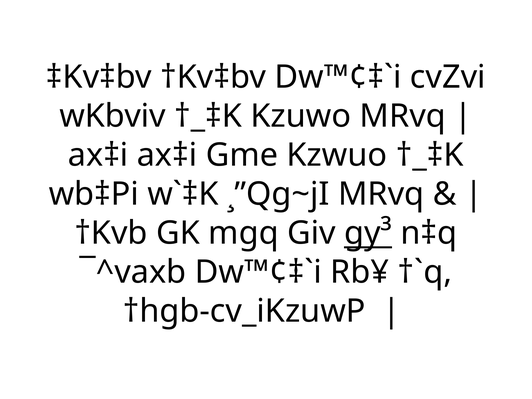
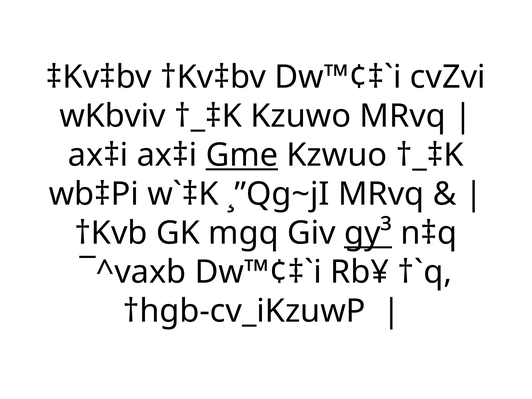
Gme underline: none -> present (242, 155)
